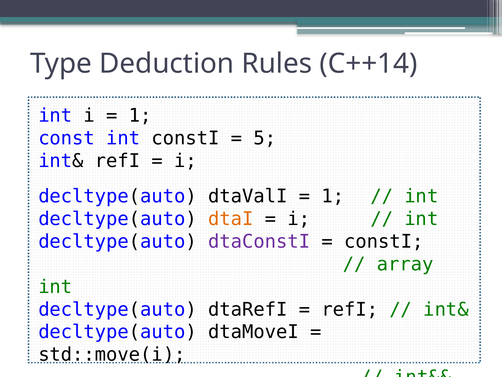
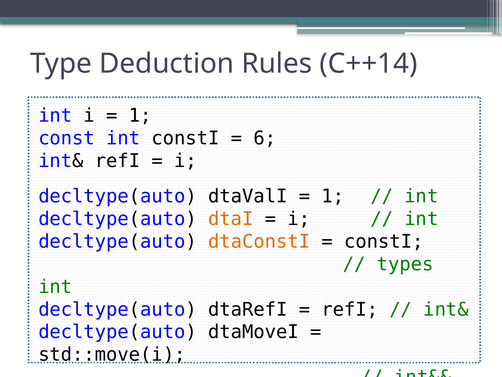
5: 5 -> 6 (265, 138)
dtaConstI colour: purple -> orange (259, 241)
array: array -> types (405, 264)
